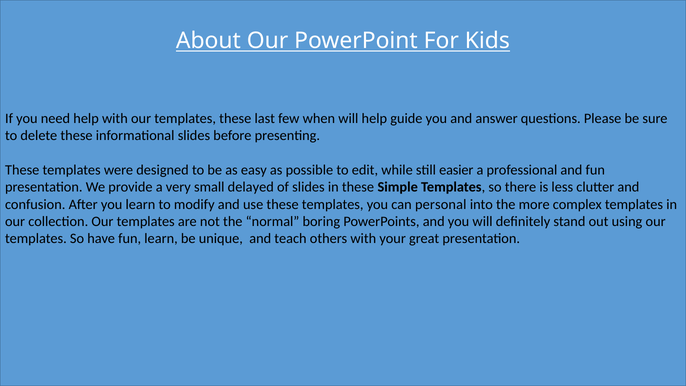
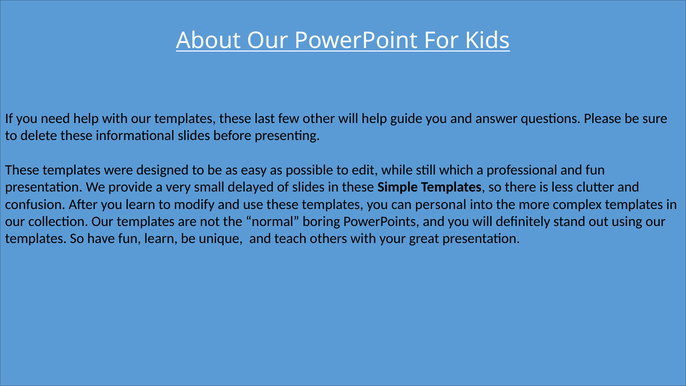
when: when -> other (319, 118)
easier: easier -> which (456, 170)
